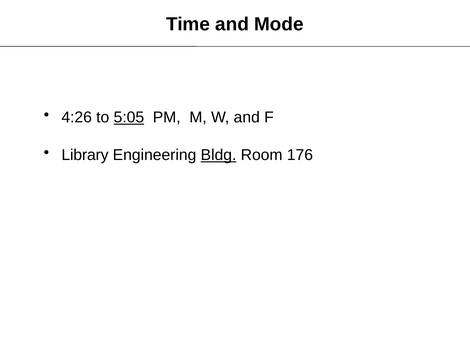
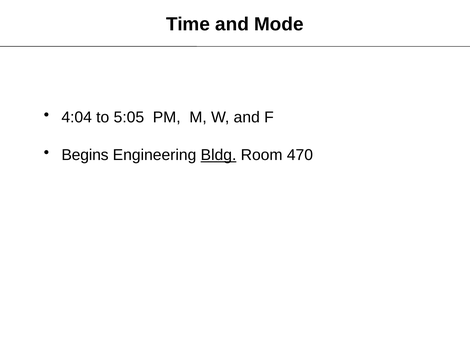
4:26: 4:26 -> 4:04 (77, 117)
5:05 underline: present -> none (129, 117)
Library: Library -> Begins (85, 155)
176: 176 -> 470 (300, 155)
